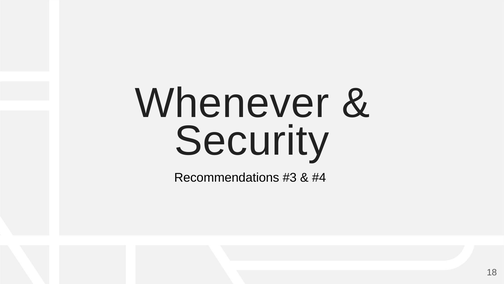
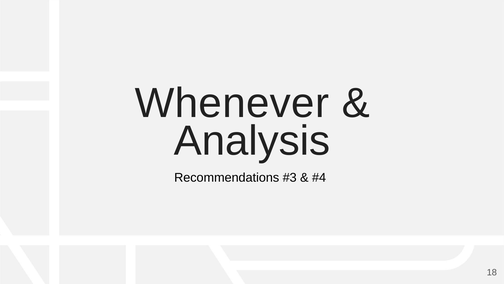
Security: Security -> Analysis (252, 141)
